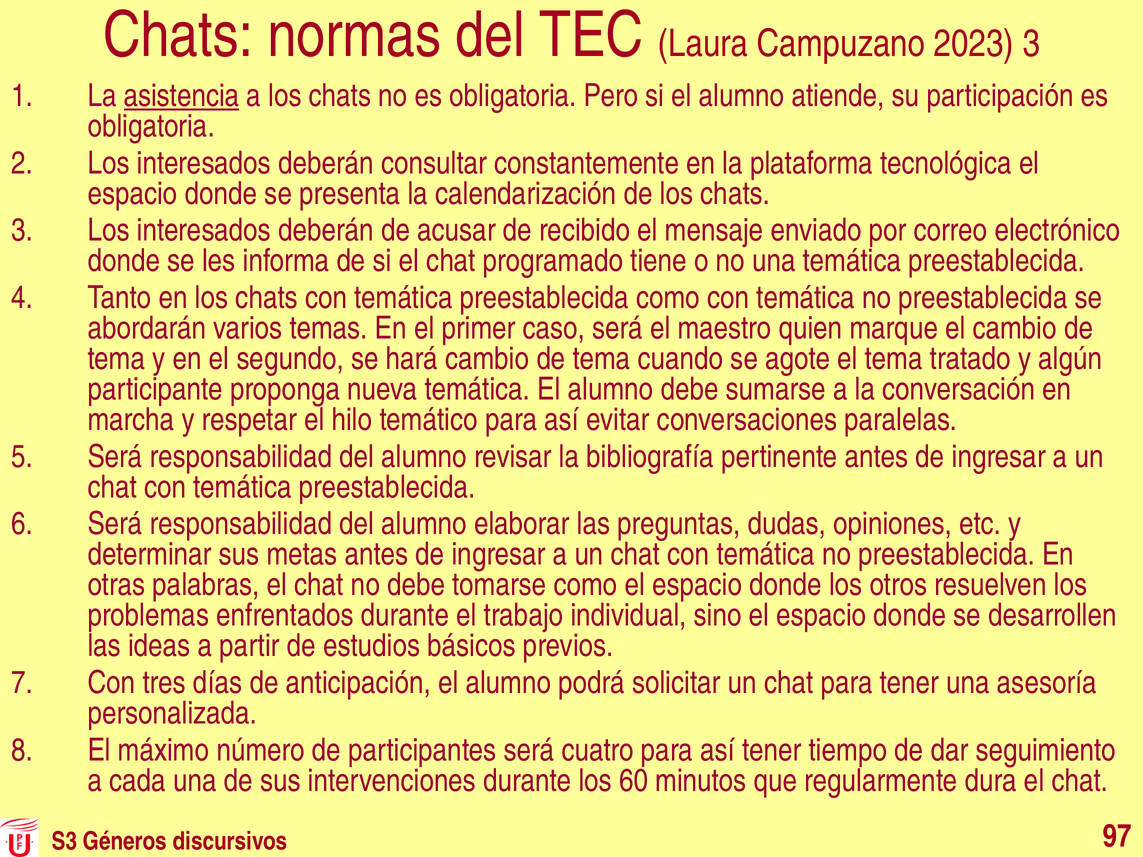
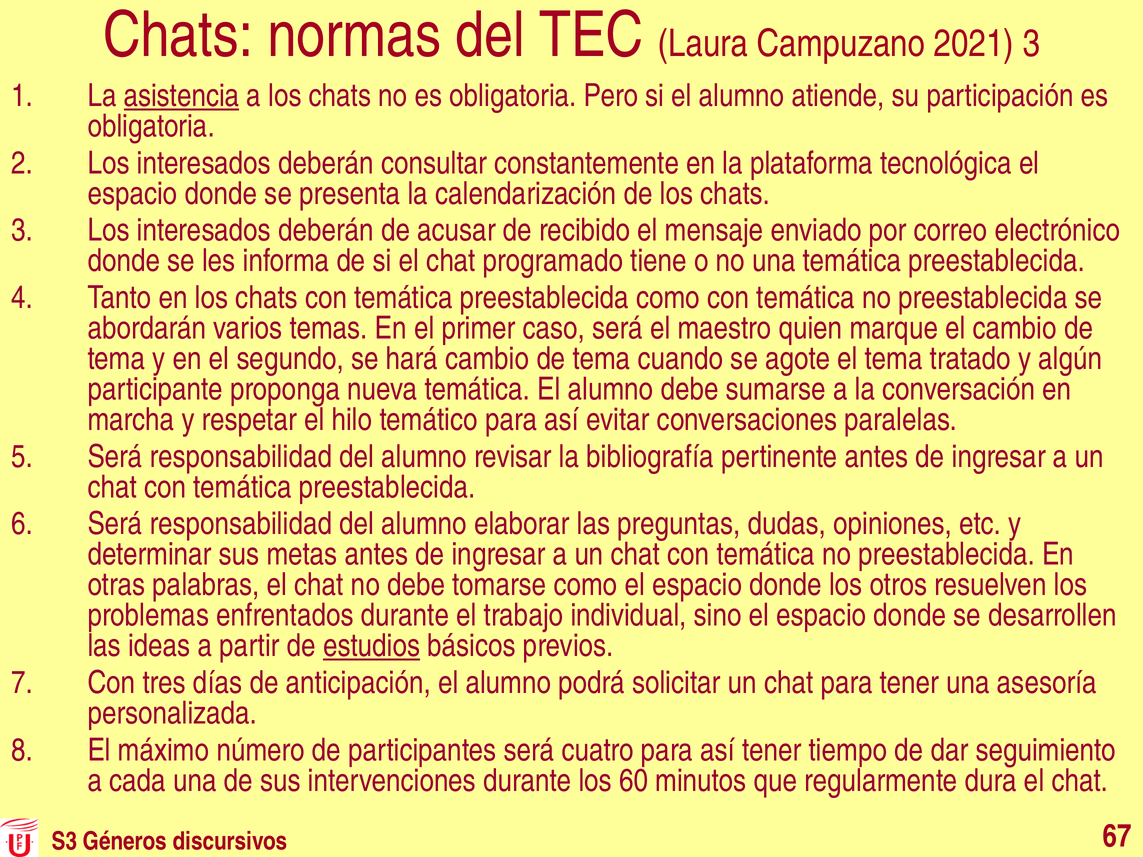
2023: 2023 -> 2021 (974, 44)
estudios underline: none -> present (372, 646)
97: 97 -> 67 (1117, 837)
